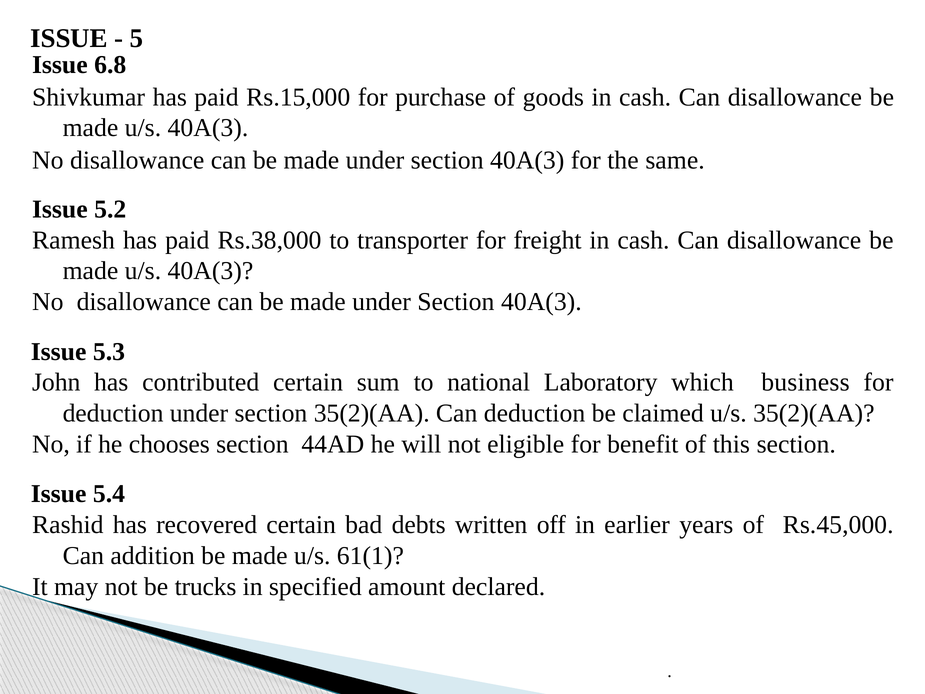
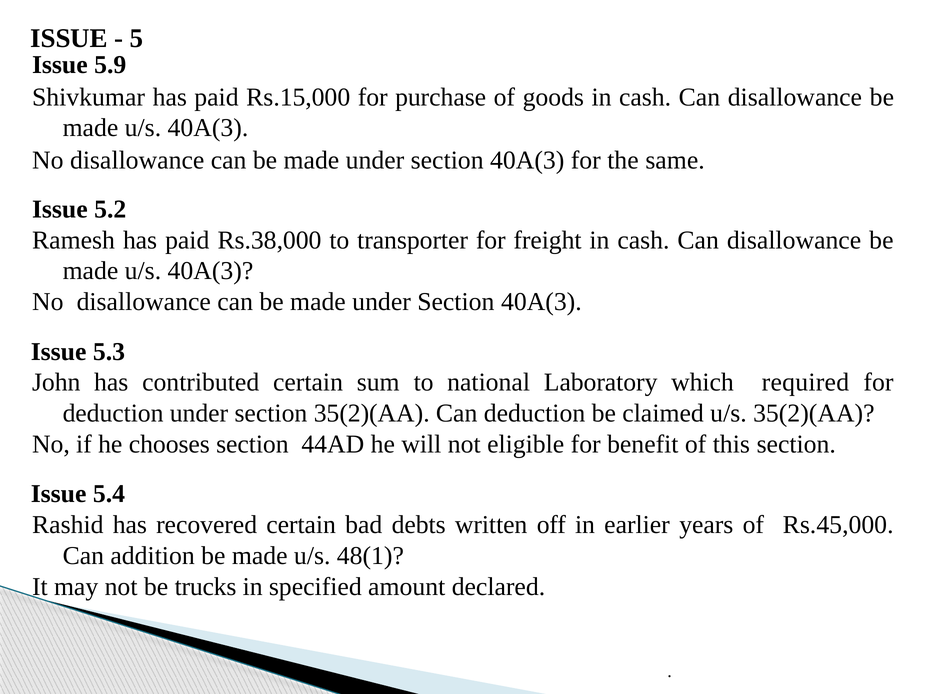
6.8: 6.8 -> 5.9 (110, 65)
business: business -> required (805, 382)
61(1: 61(1 -> 48(1 (370, 556)
